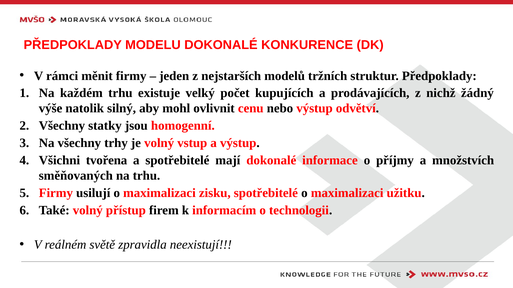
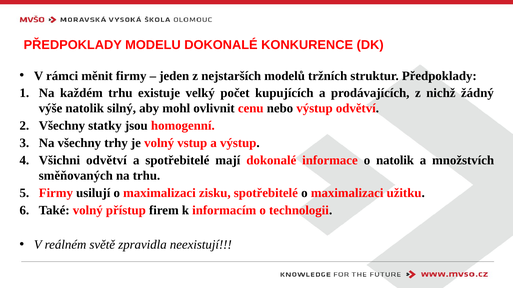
Všichni tvořena: tvořena -> odvětví (106, 161)
o příjmy: příjmy -> natolik (395, 161)
